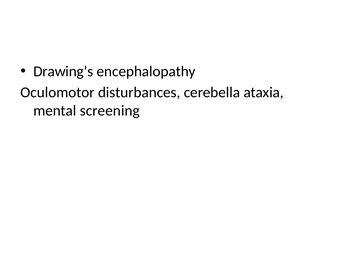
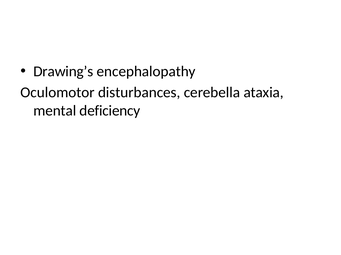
screening: screening -> deficiency (110, 111)
